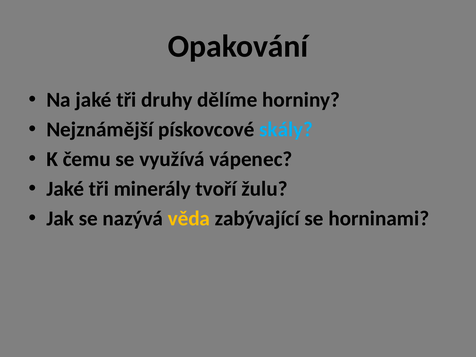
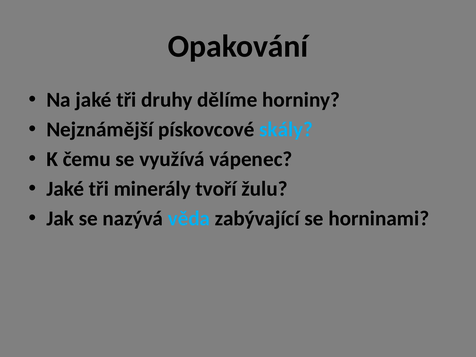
věda colour: yellow -> light blue (189, 218)
